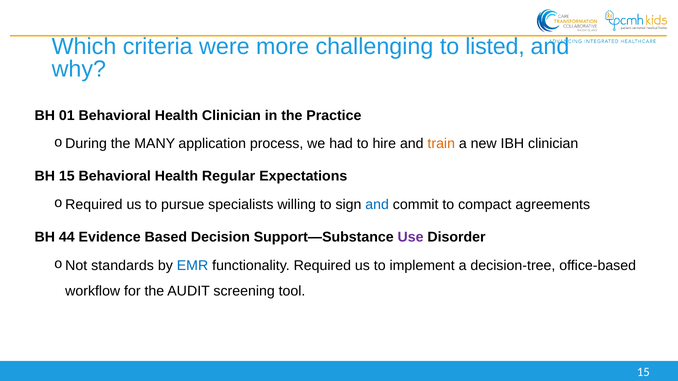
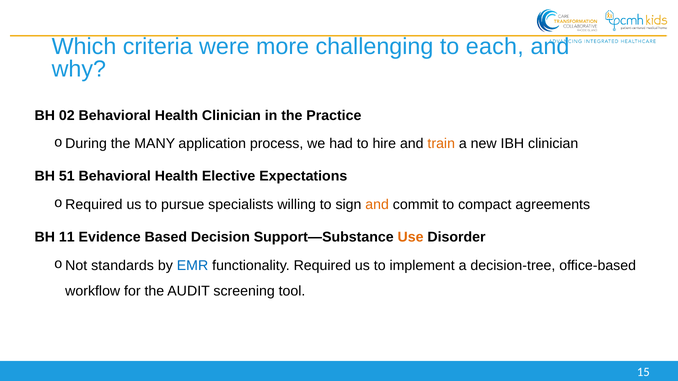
listed: listed -> each (495, 46)
01: 01 -> 02 (67, 115)
BH 15: 15 -> 51 (67, 176)
Regular: Regular -> Elective (229, 176)
and colour: blue -> orange (377, 205)
44: 44 -> 11 (67, 237)
Use colour: purple -> orange (411, 237)
